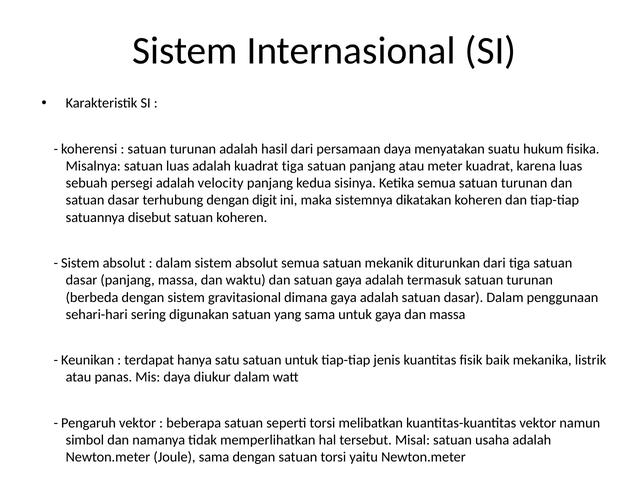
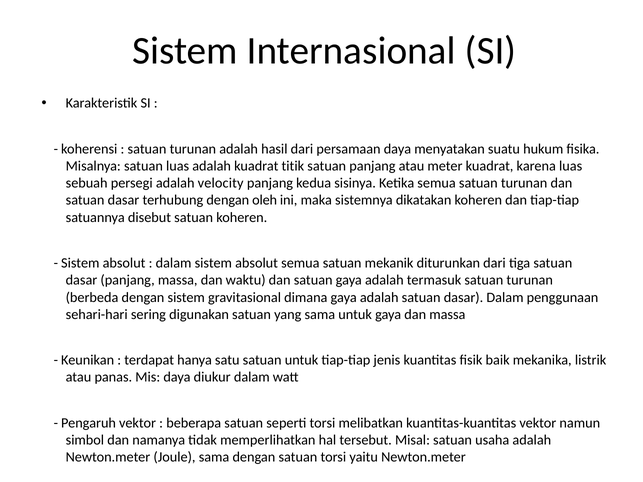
kuadrat tiga: tiga -> titik (293, 166)
digit: digit -> oleh (265, 200)
